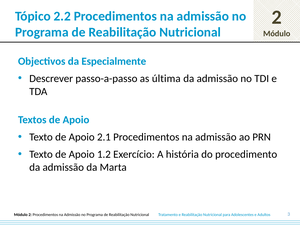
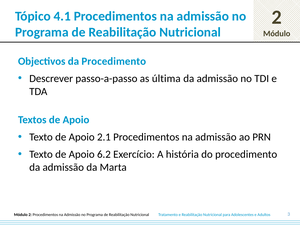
2.2: 2.2 -> 4.1 (62, 16)
da Especialmente: Especialmente -> Procedimento (114, 61)
1.2: 1.2 -> 6.2 (104, 154)
